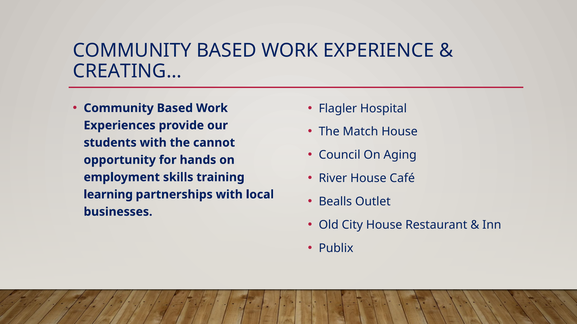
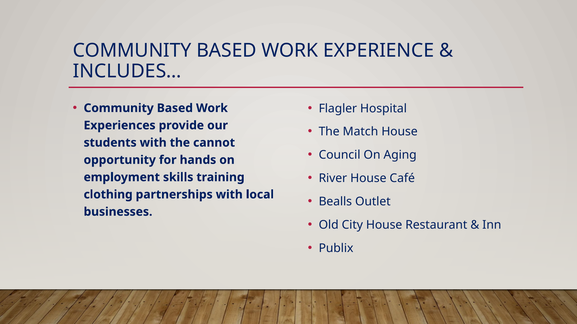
CREATING…: CREATING… -> INCLUDES… (127, 71)
learning: learning -> clothing (108, 195)
